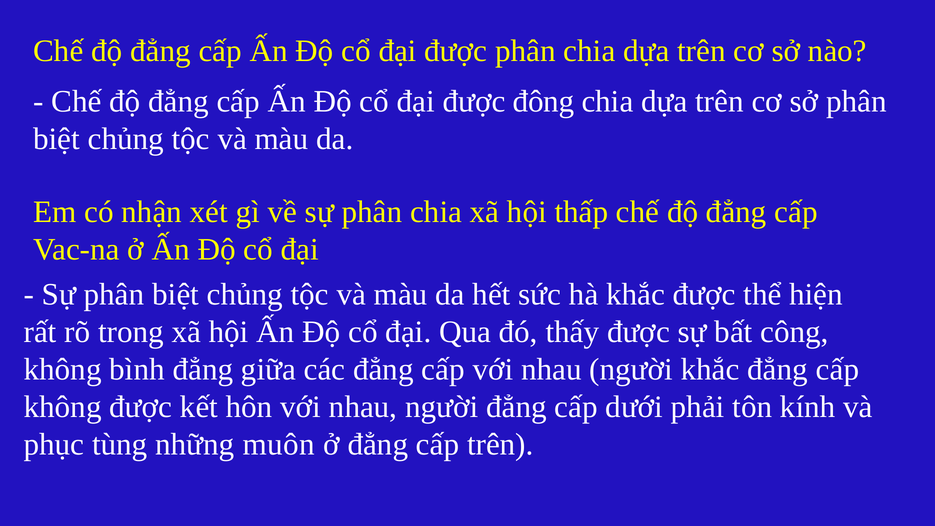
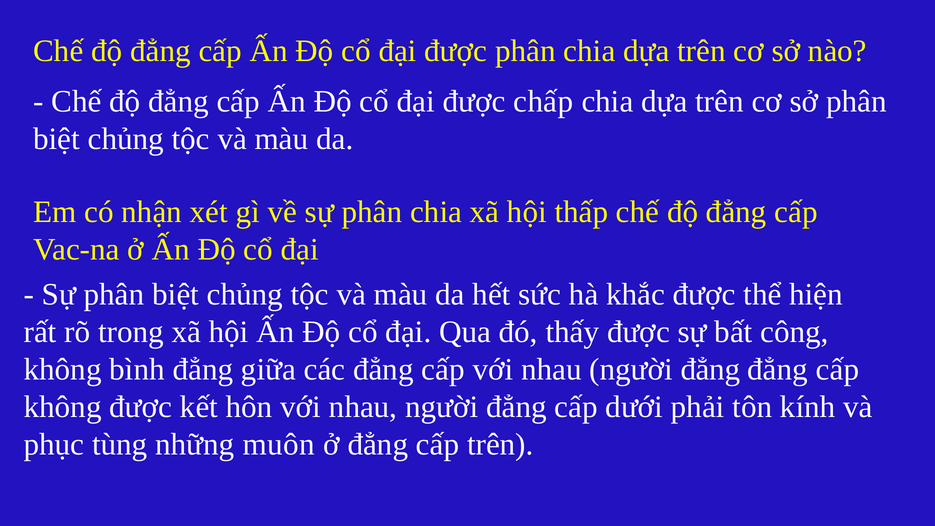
đông: đông -> chấp (543, 101)
khắc: khắc -> đẳng (710, 369)
